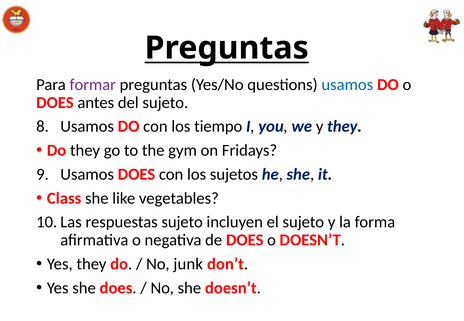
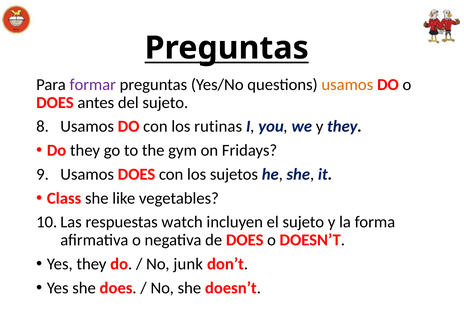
usamos colour: blue -> orange (347, 85)
tiempo: tiempo -> rutinas (218, 127)
respuestas sujeto: sujeto -> watch (182, 222)
